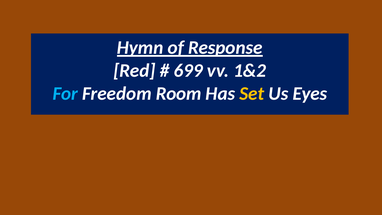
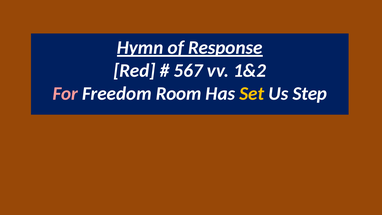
699: 699 -> 567 (188, 71)
For colour: light blue -> pink (65, 93)
Eyes: Eyes -> Step (310, 93)
